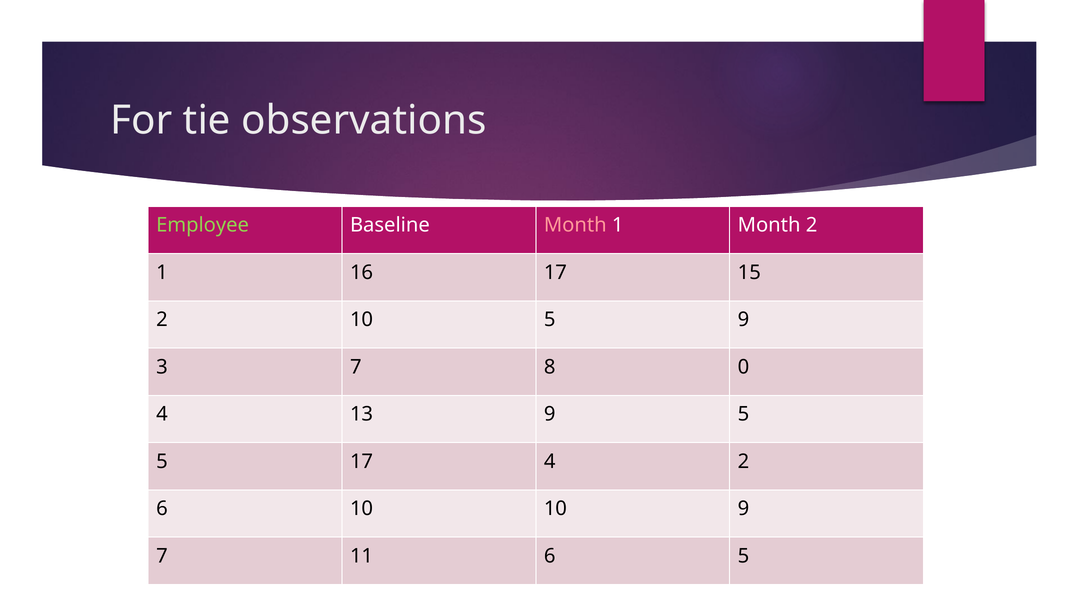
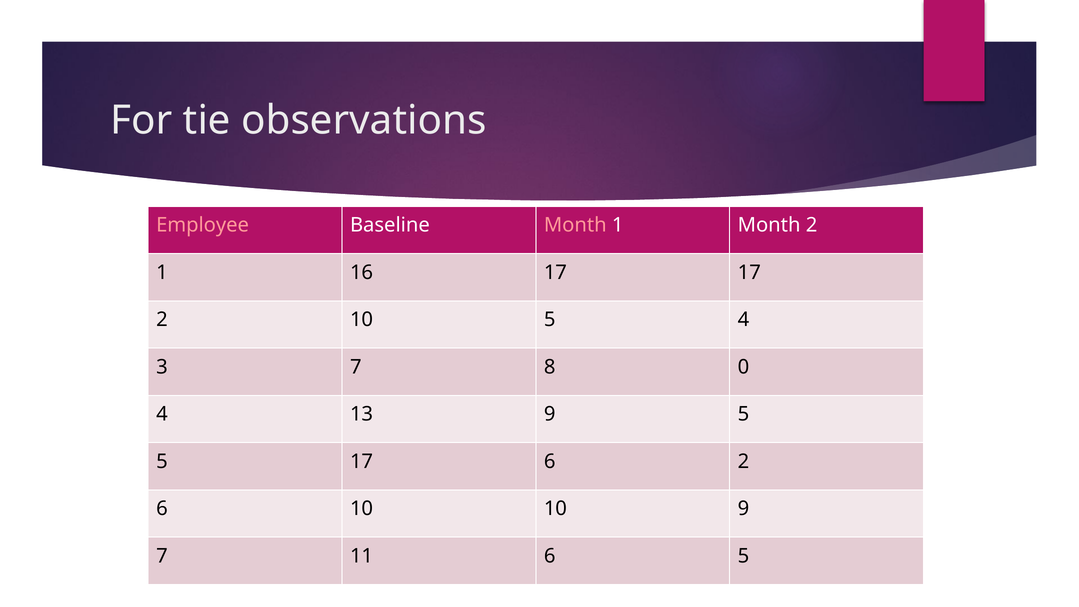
Employee colour: light green -> pink (203, 225)
17 15: 15 -> 17 (749, 272)
5 9: 9 -> 4 (744, 320)
17 4: 4 -> 6 (550, 461)
